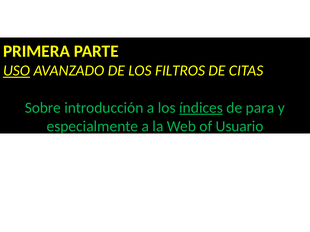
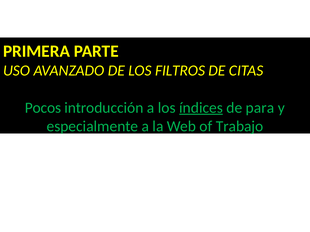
USO underline: present -> none (17, 71)
Sobre: Sobre -> Pocos (43, 108)
Usuario: Usuario -> Trabajo (240, 127)
